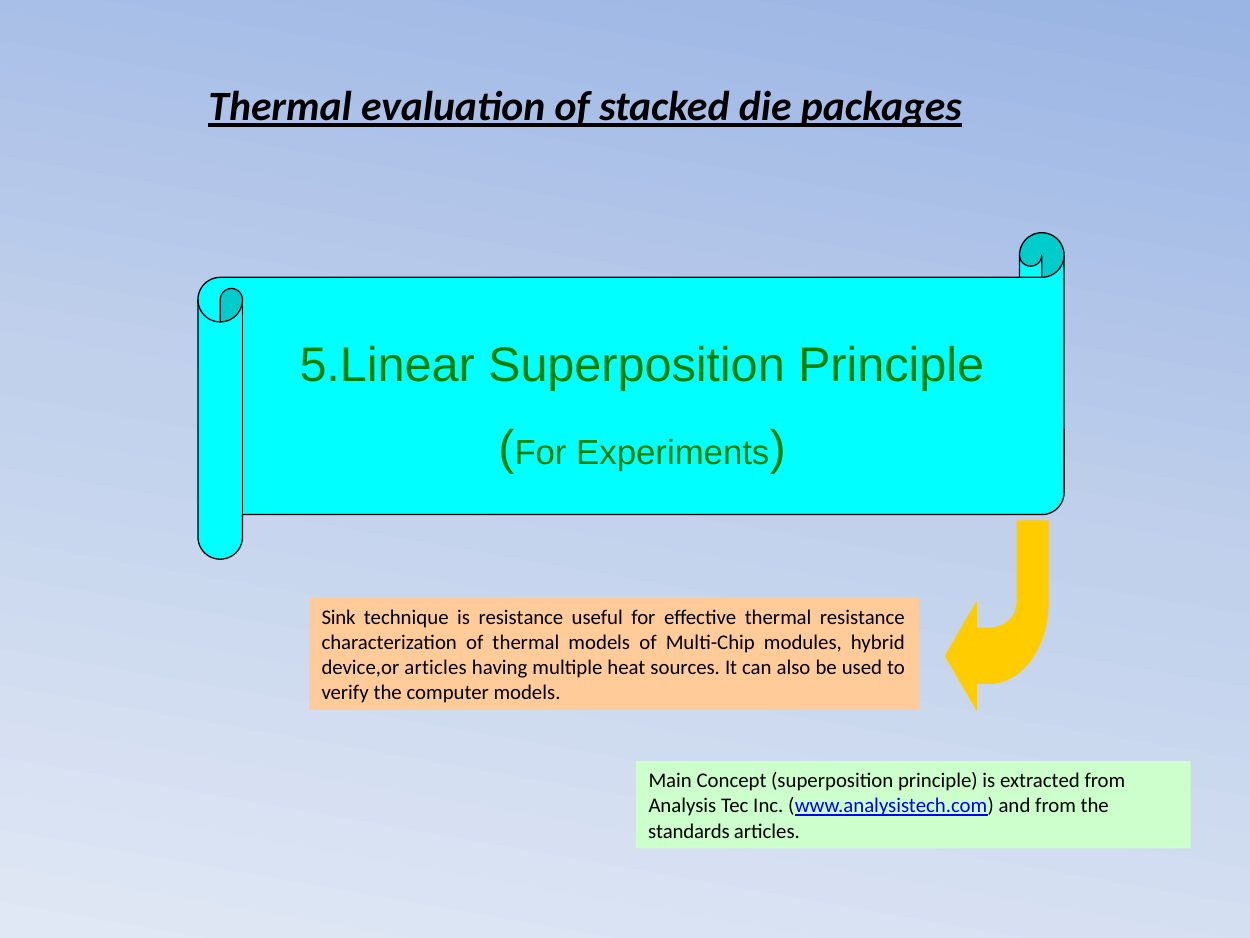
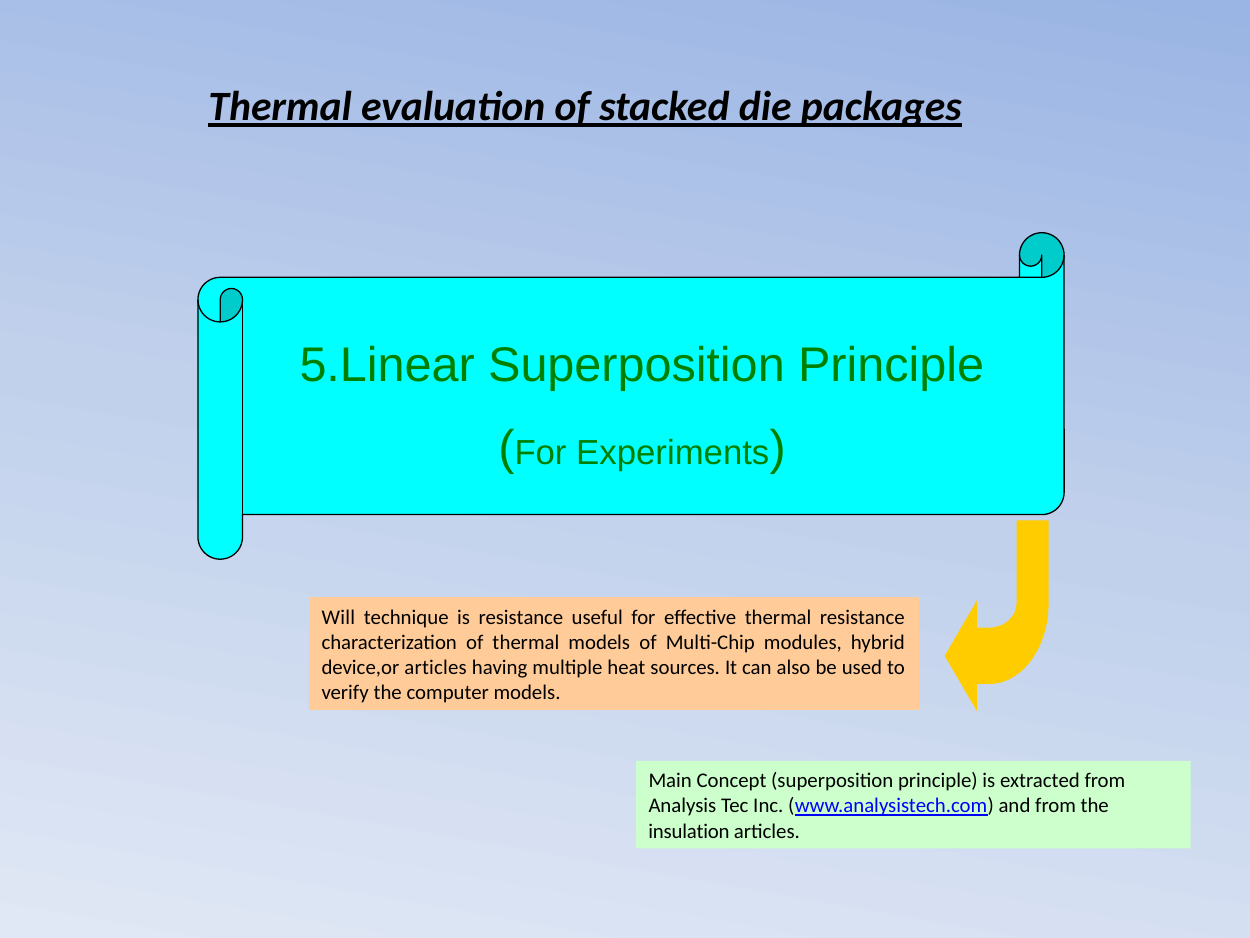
Sink: Sink -> Will (338, 617)
standards: standards -> insulation (689, 831)
